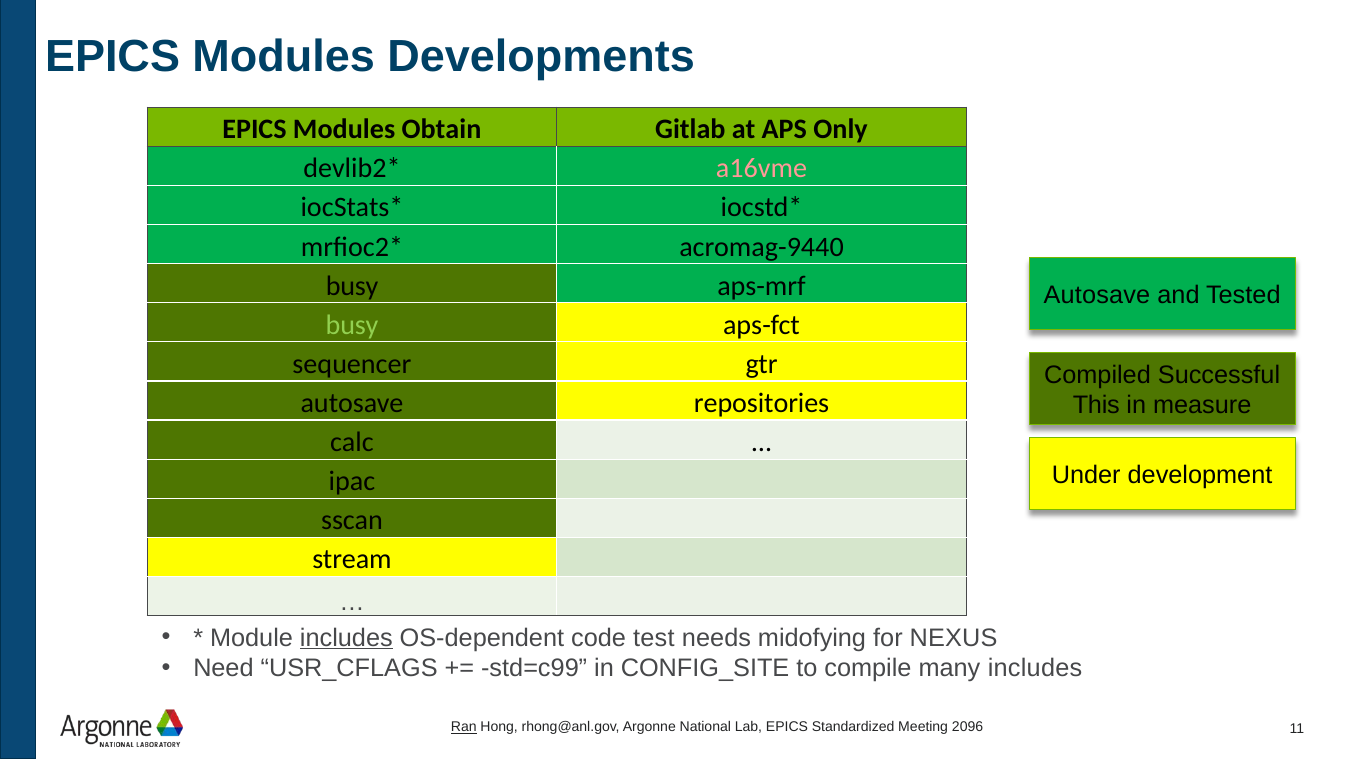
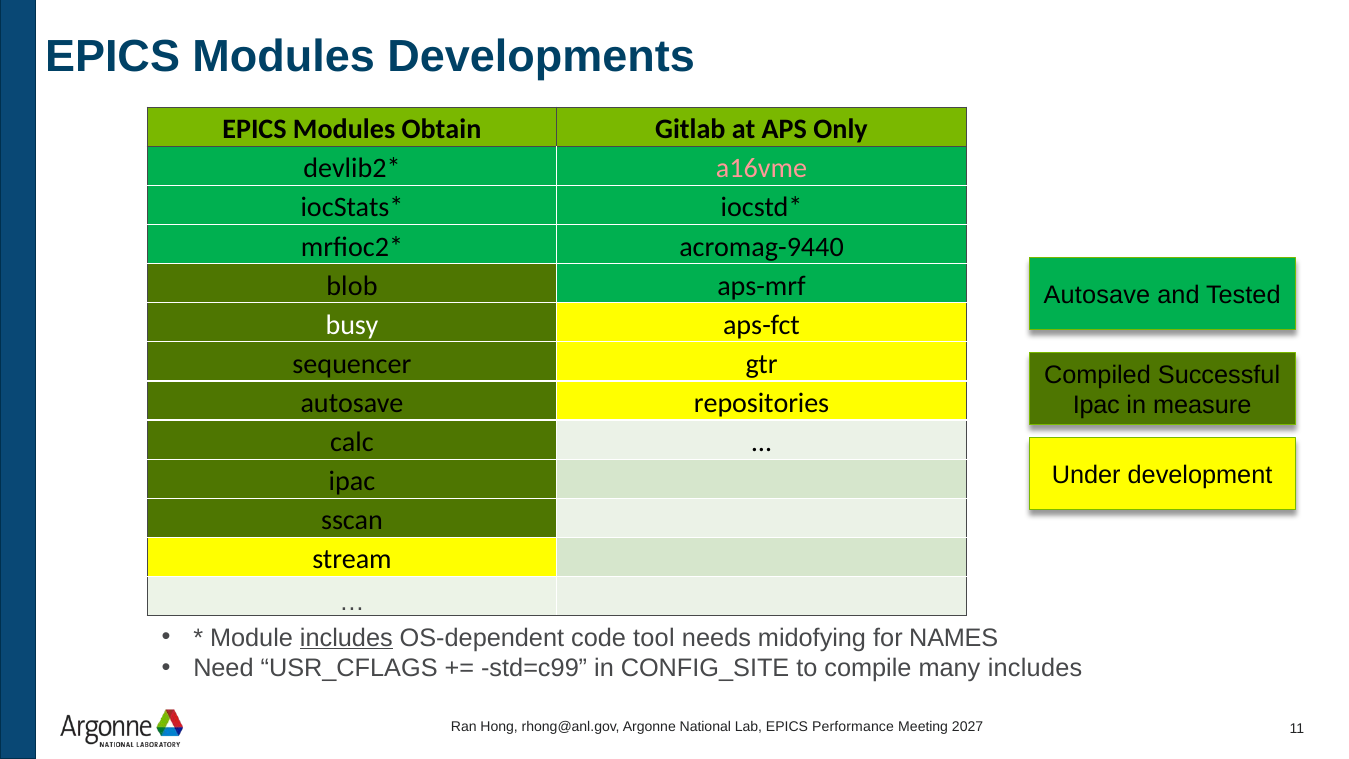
busy: busy -> blob (352, 286)
busy colour: light green -> white (352, 325)
This: This -> Ipac (1096, 406)
test: test -> tool (654, 638)
NEXUS: NEXUS -> NAMES (954, 638)
Ran underline: present -> none (464, 727)
Standardized: Standardized -> Performance (853, 727)
2096: 2096 -> 2027 (968, 727)
